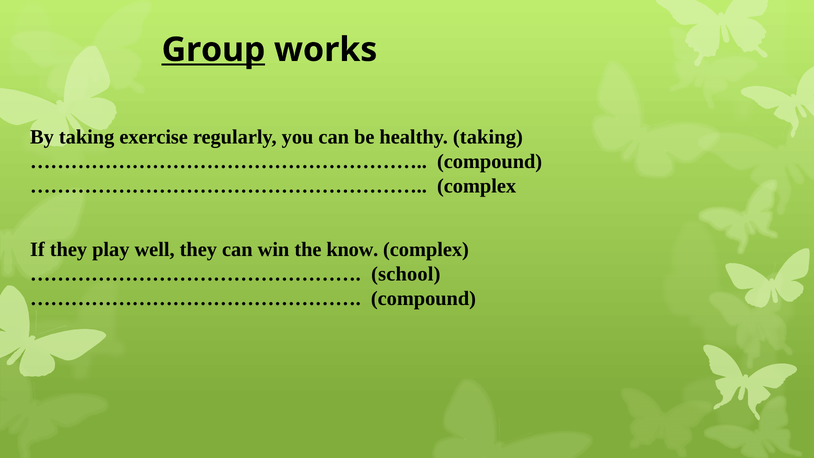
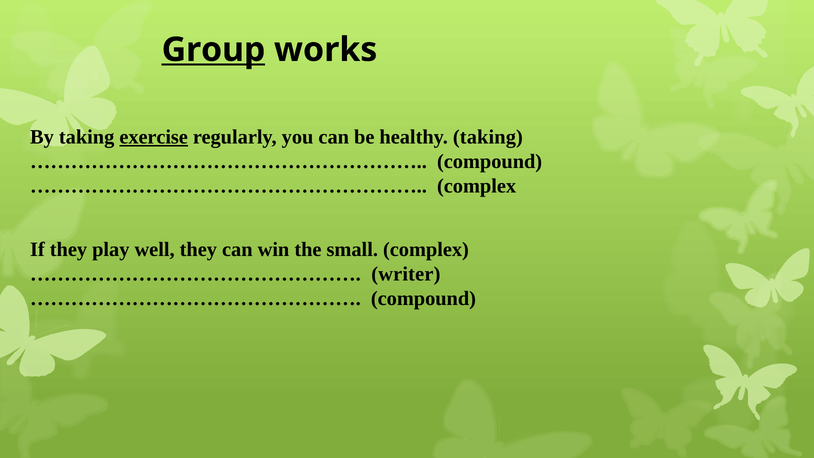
exercise underline: none -> present (154, 137)
know: know -> small (352, 250)
school: school -> writer (406, 274)
